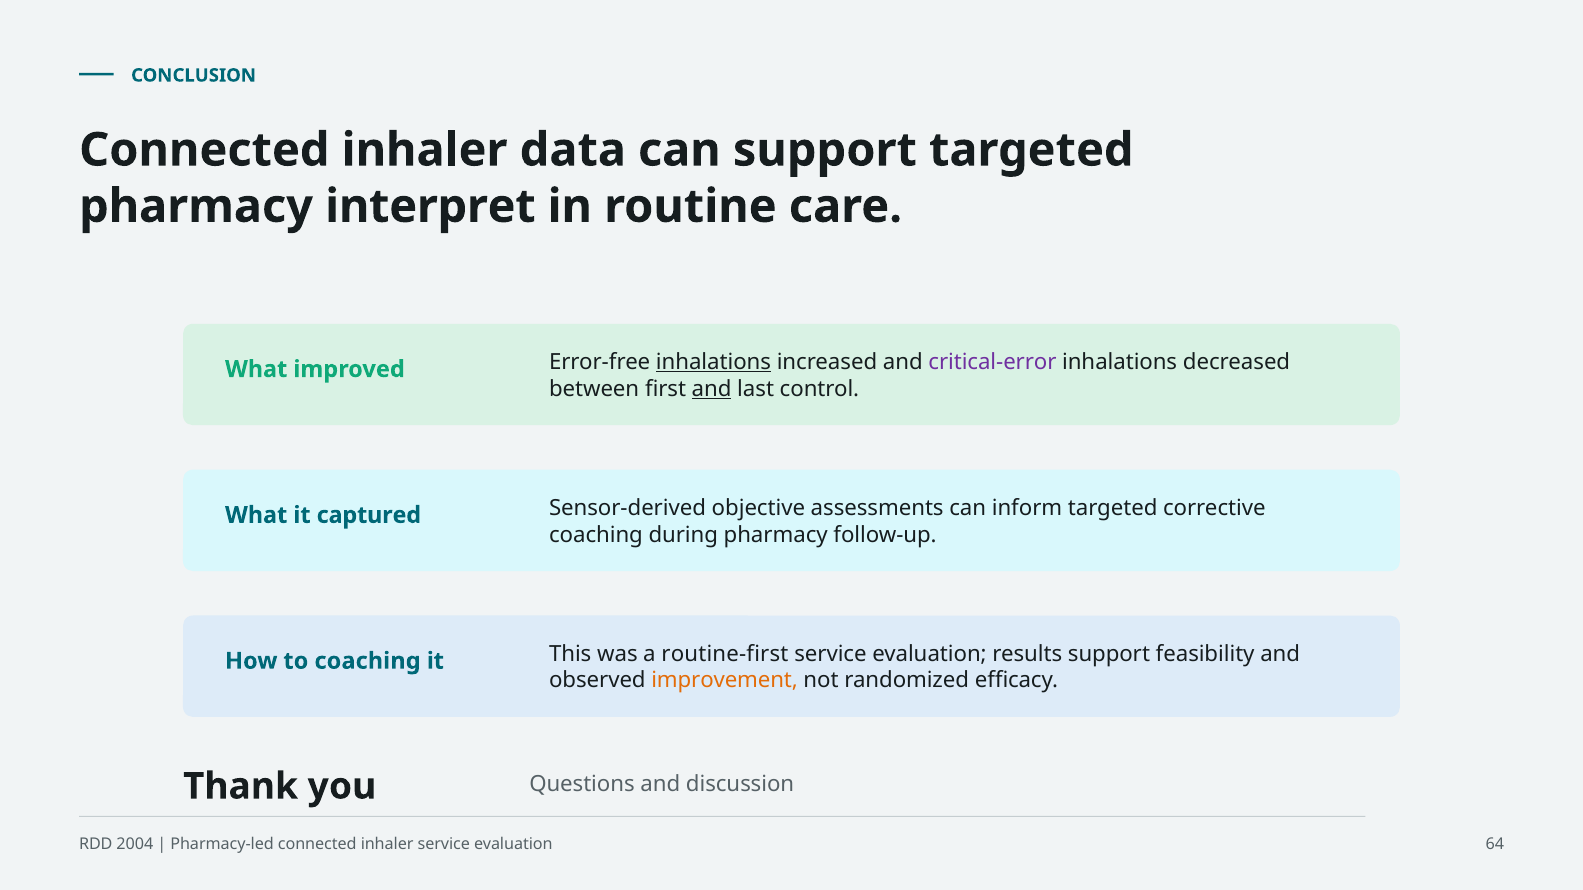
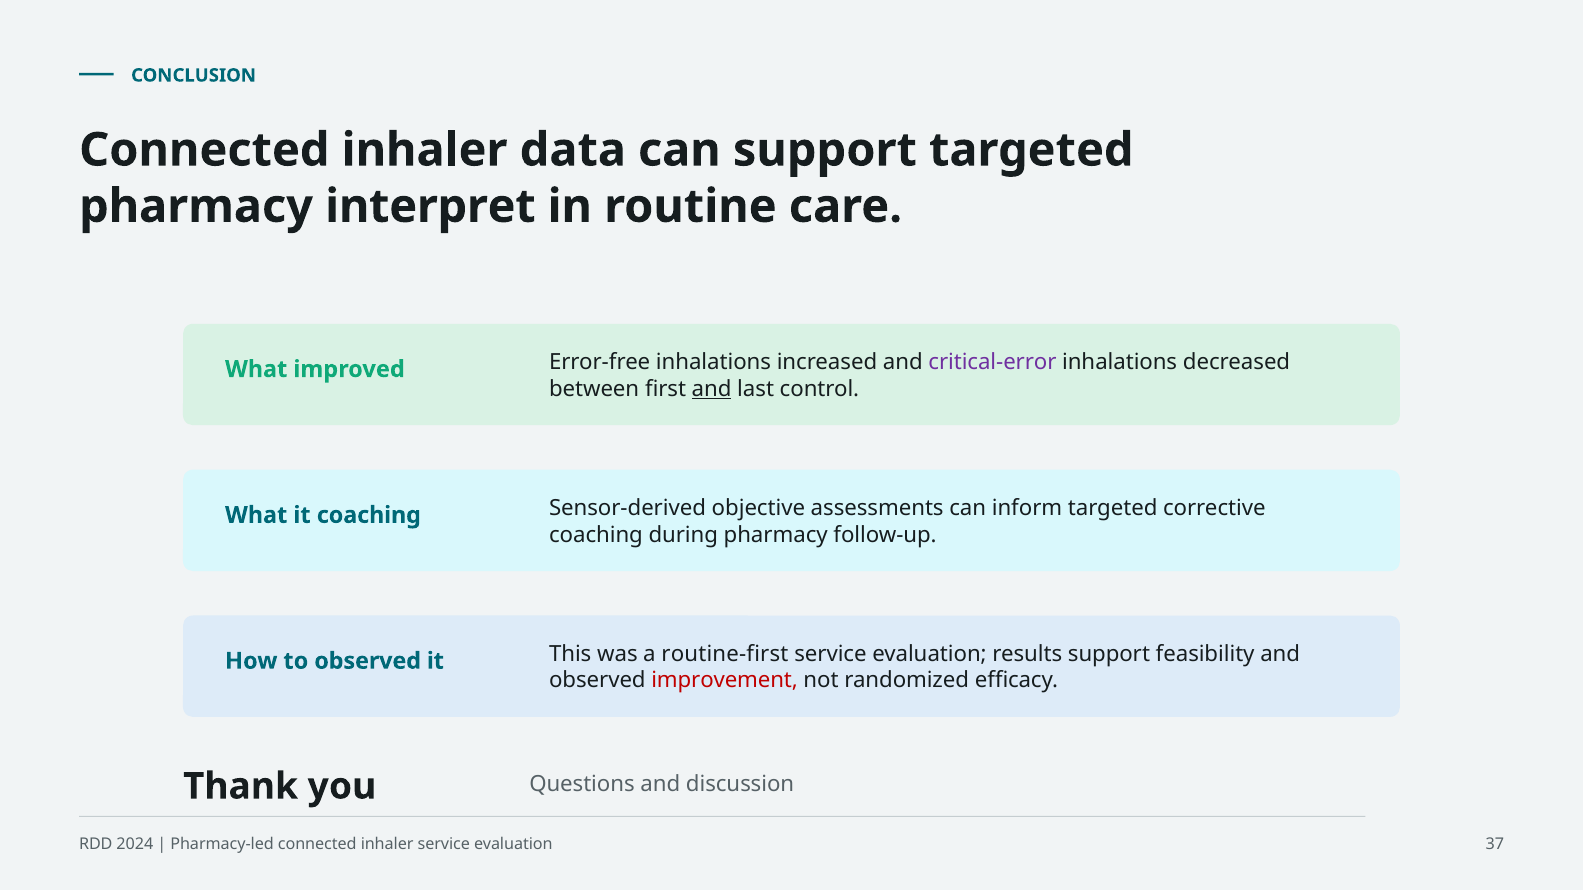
inhalations underline: present -> none (713, 362)
it captured: captured -> coaching (369, 515)
to coaching: coaching -> observed (368, 661)
improvement colour: orange -> red (725, 681)
2004: 2004 -> 2024 (135, 844)
64: 64 -> 37 (1495, 844)
